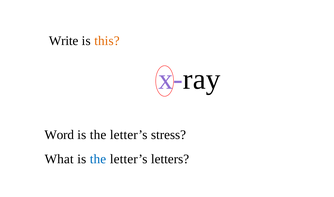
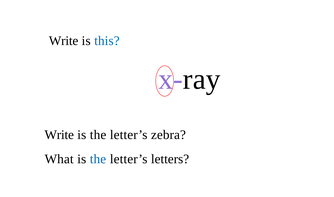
this colour: orange -> blue (107, 41)
Word: Word -> Write (59, 135)
stress: stress -> zebra (168, 135)
